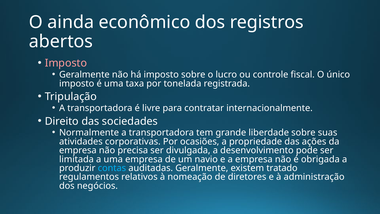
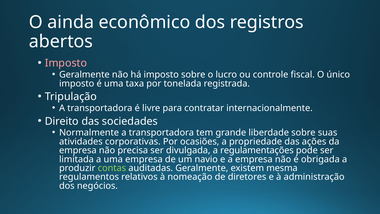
desenvolvimento: desenvolvimento -> regulamentações (257, 150)
contas colour: light blue -> light green (112, 168)
tratado: tratado -> mesma (282, 168)
